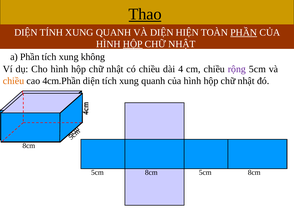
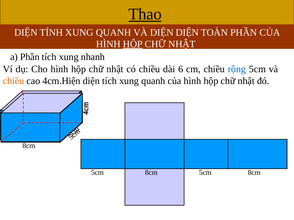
DIỆN HIỆN: HIỆN -> DIỆN (187, 33)
PHẦN underline: present -> none (244, 33)
không: không -> nhanh (93, 57)
dài 4: 4 -> 6 (181, 69)
rộng colour: purple -> blue (237, 69)
4cm.Phần: 4cm.Phần -> 4cm.Hiện (62, 81)
